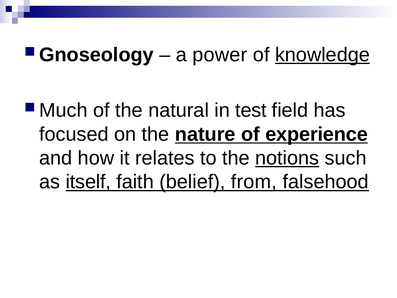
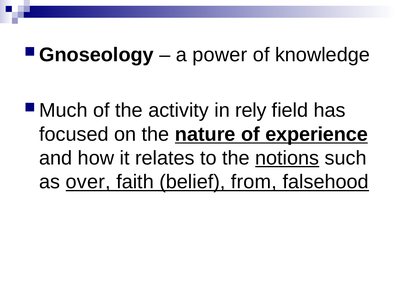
knowledge underline: present -> none (322, 55)
natural: natural -> activity (179, 110)
test: test -> rely (251, 110)
itself: itself -> over (88, 182)
